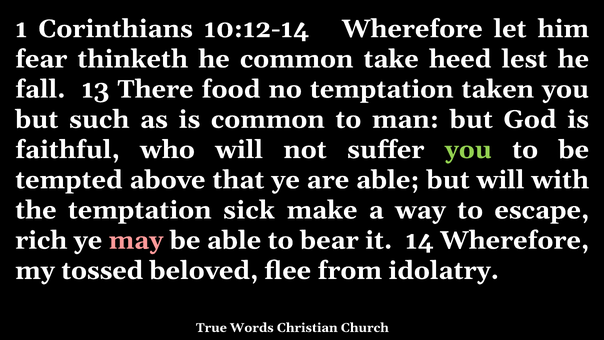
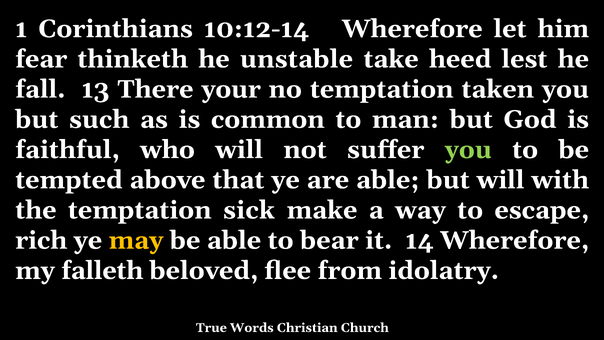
he common: common -> unstable (296, 59)
food: food -> your (231, 89)
may colour: pink -> yellow (136, 240)
tossed: tossed -> falleth (102, 270)
